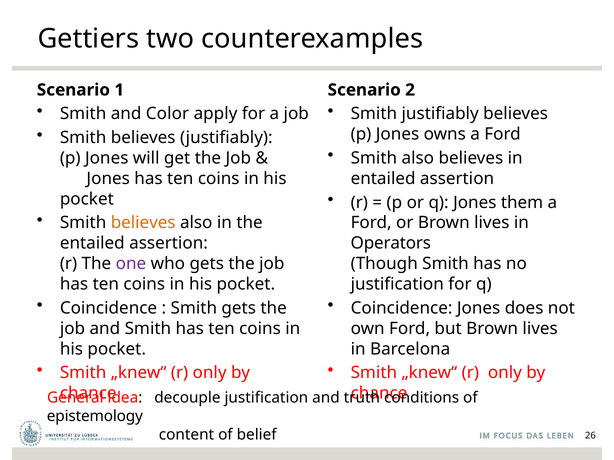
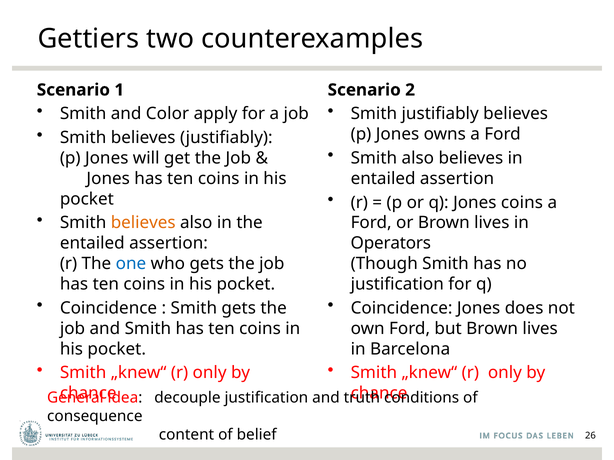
Jones them: them -> coins (522, 203)
one colour: purple -> blue (131, 264)
epistemology: epistemology -> consequence (95, 417)
